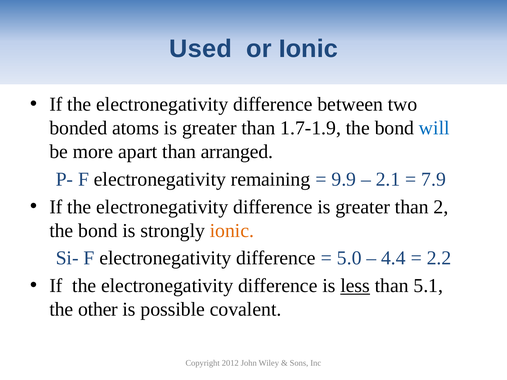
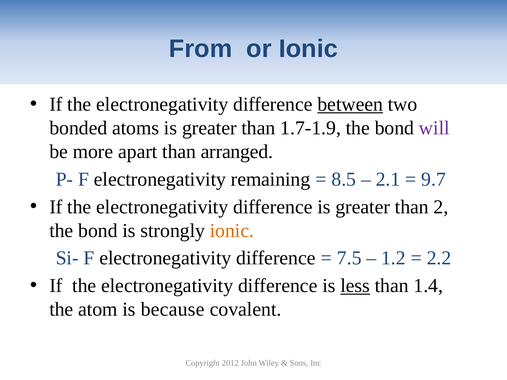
Used: Used -> From (201, 49)
between underline: none -> present (350, 104)
will colour: blue -> purple (434, 128)
9.9: 9.9 -> 8.5 (344, 179)
7.9: 7.9 -> 9.7 (434, 179)
5.0: 5.0 -> 7.5 (349, 258)
4.4: 4.4 -> 1.2 (393, 258)
5.1: 5.1 -> 1.4 (428, 286)
other: other -> atom (98, 310)
possible: possible -> because (173, 310)
